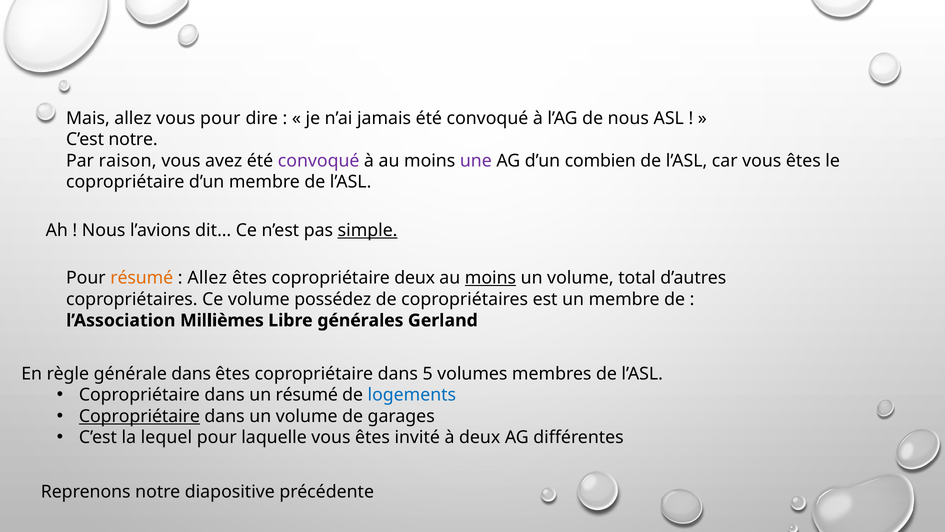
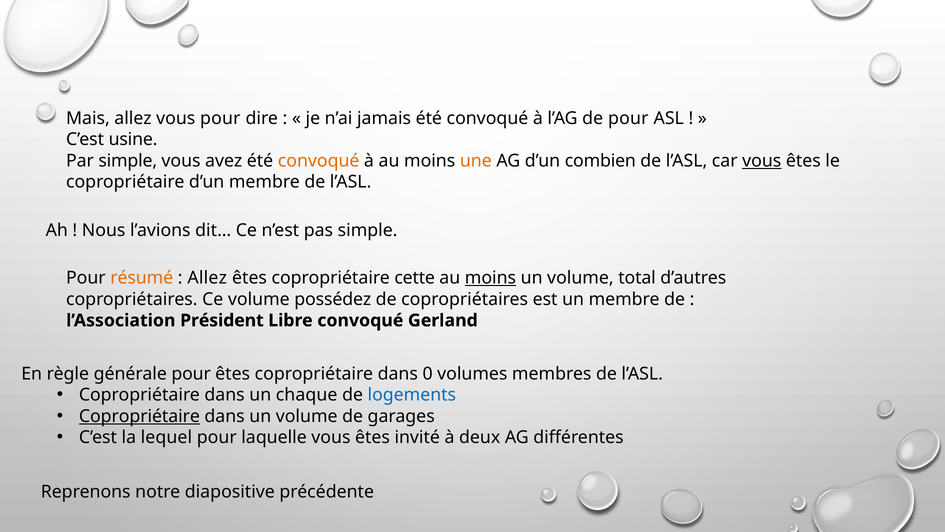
de nous: nous -> pour (628, 118)
C’est notre: notre -> usine (133, 139)
Par raison: raison -> simple (128, 161)
convoqué colour: purple -> orange (319, 161)
une colour: purple -> orange (476, 161)
vous underline: none -> present (762, 161)
simple underline: present -> none (368, 230)
copropriétaire deux: deux -> cette (415, 278)
Millièmes: Millièmes -> Président (222, 320)
Libre générales: générales -> convoqué (360, 320)
générale dans: dans -> pour (191, 373)
5: 5 -> 0 (428, 373)
un résumé: résumé -> chaque (307, 395)
